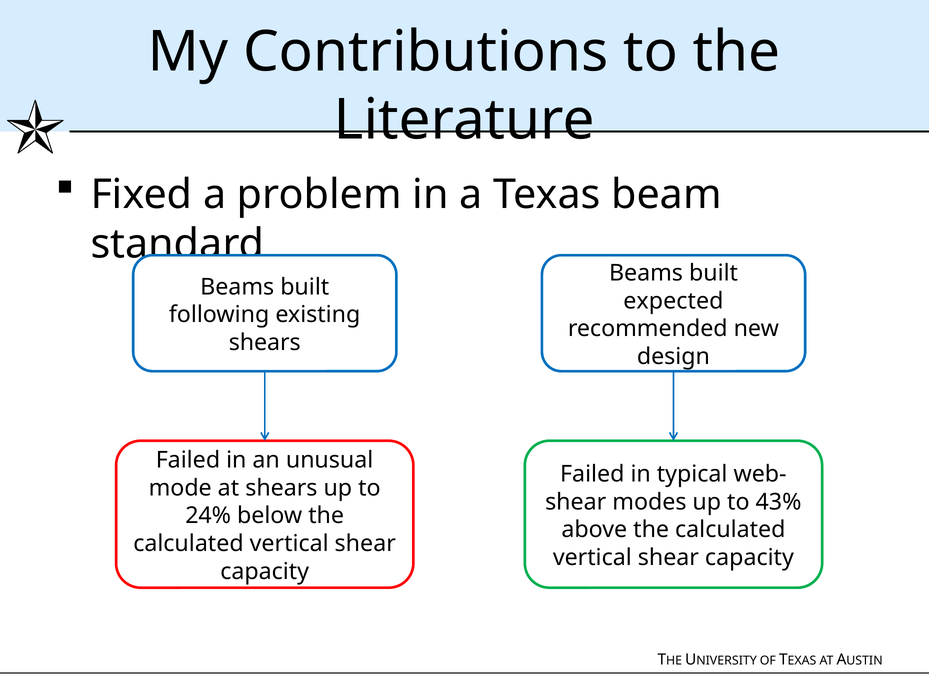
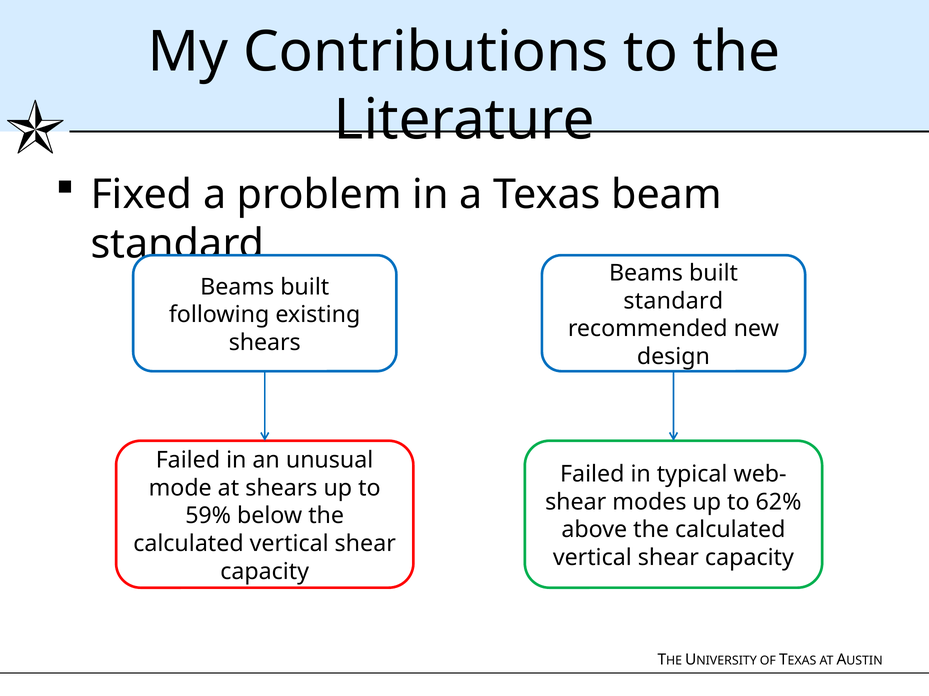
expected: expected -> standard (673, 301)
43%: 43% -> 62% (779, 502)
24%: 24% -> 59% (208, 516)
